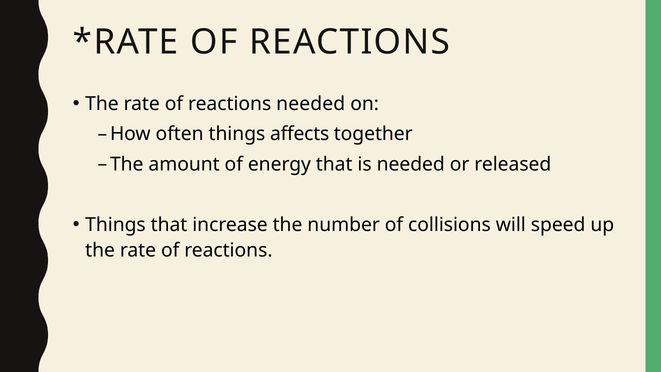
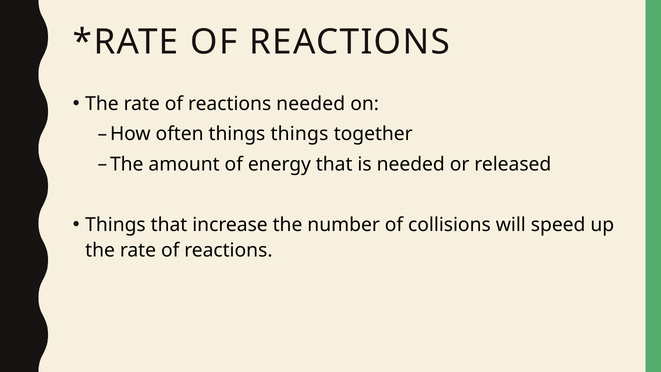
things affects: affects -> things (299, 134)
